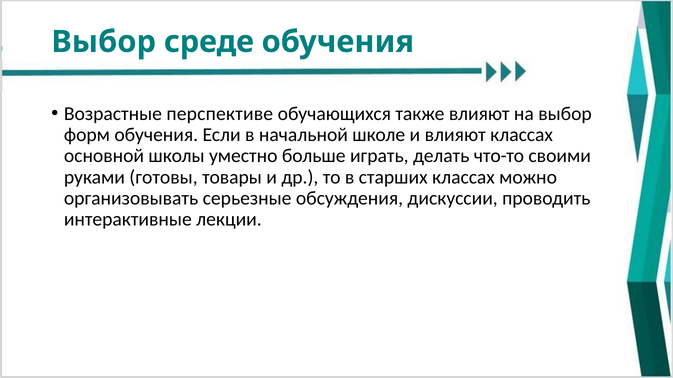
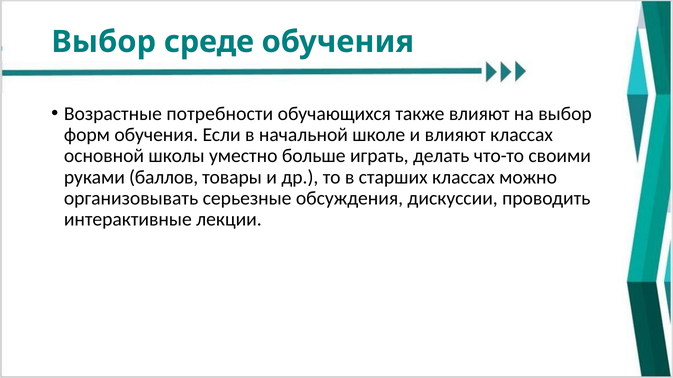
перспективе: перспективе -> потребности (220, 114)
готовы: готовы -> баллов (164, 177)
